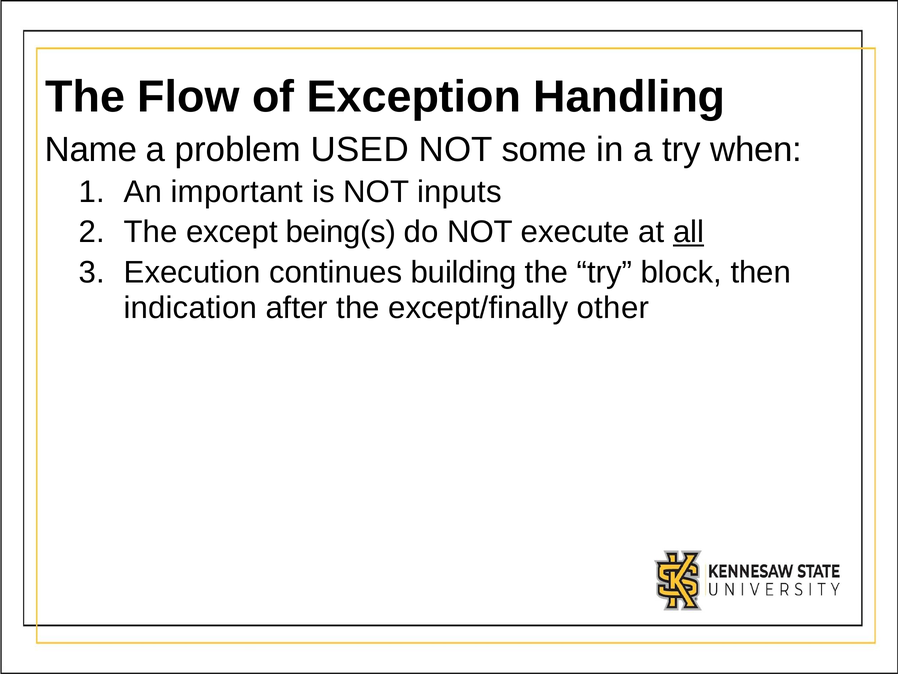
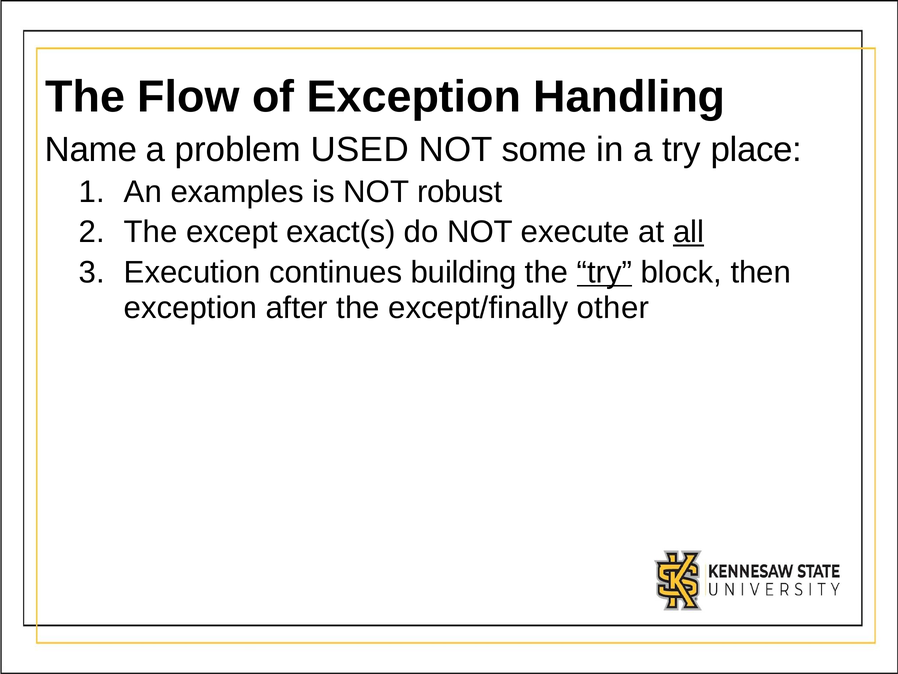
when: when -> place (756, 149)
important: important -> examples (237, 192)
inputs: inputs -> robust (460, 192)
being(s: being(s -> exact(s (341, 232)
try underline: none -> present (604, 272)
indication: indication -> exception (190, 308)
